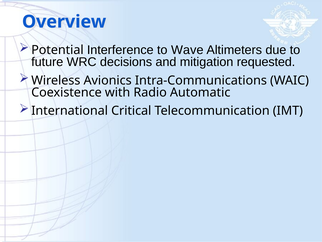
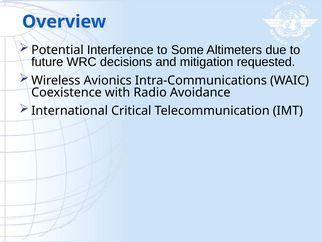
Wave: Wave -> Some (187, 50)
Automatic: Automatic -> Avoidance (200, 92)
